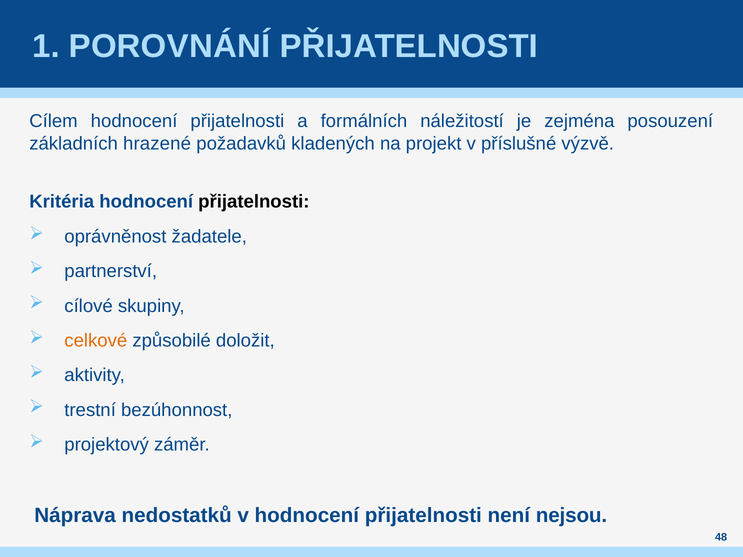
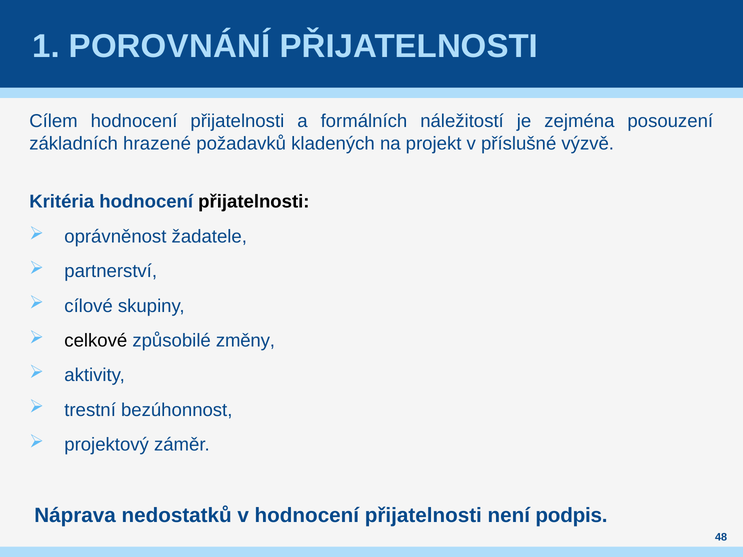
celkové colour: orange -> black (96, 341)
doložit: doložit -> změny (245, 341)
nejsou: nejsou -> podpis (572, 516)
